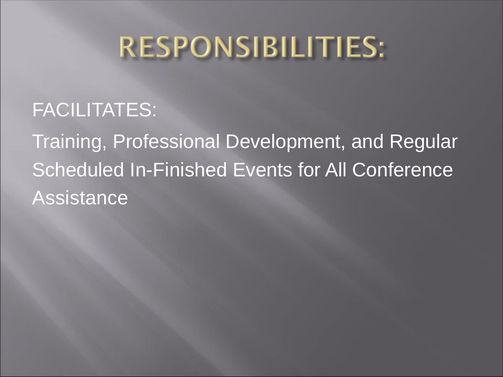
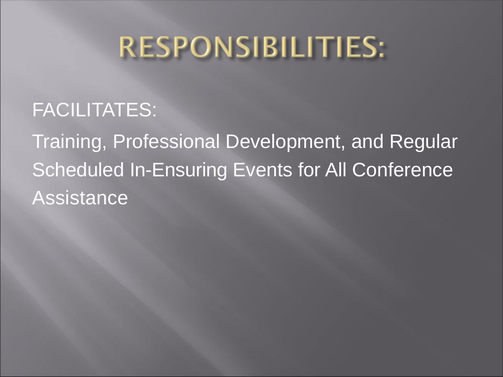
In-Finished: In-Finished -> In-Ensuring (179, 170)
